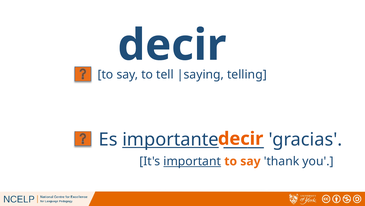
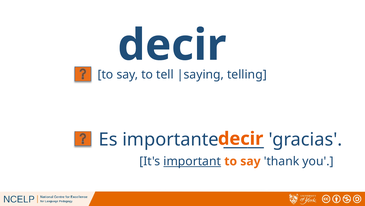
importante underline: present -> none (171, 139)
